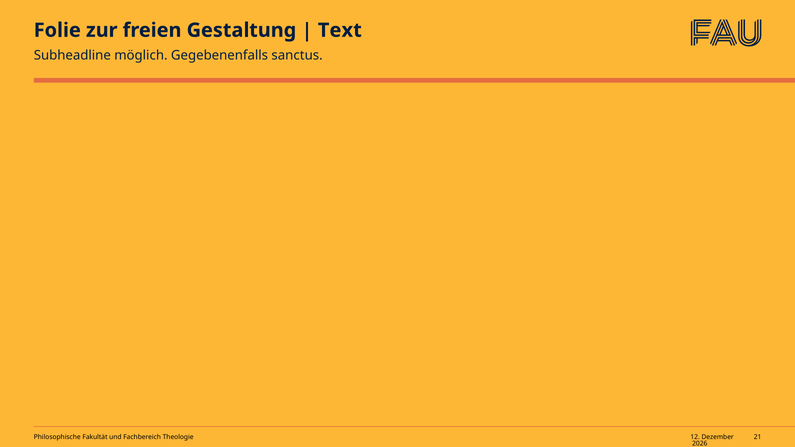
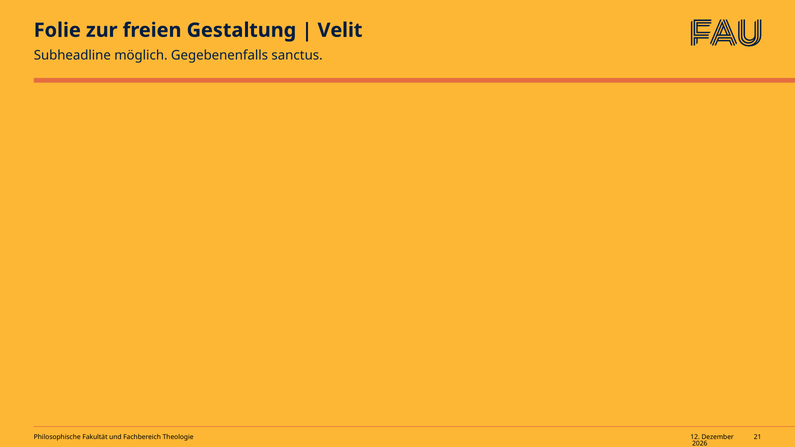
Text: Text -> Velit (340, 30)
